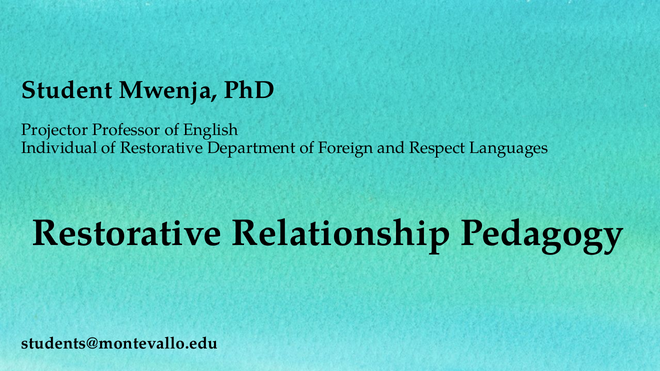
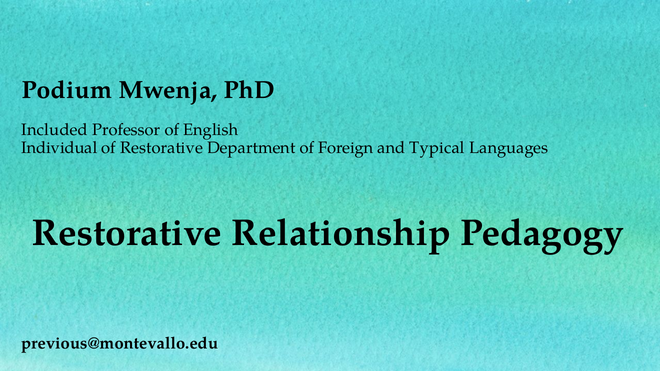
Student: Student -> Podium (67, 90)
Projector: Projector -> Included (55, 130)
Respect: Respect -> Typical (437, 148)
students@montevallo.edu: students@montevallo.edu -> previous@montevallo.edu (120, 344)
